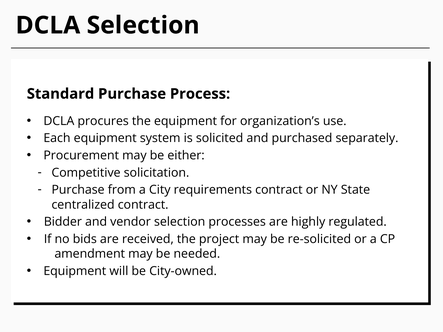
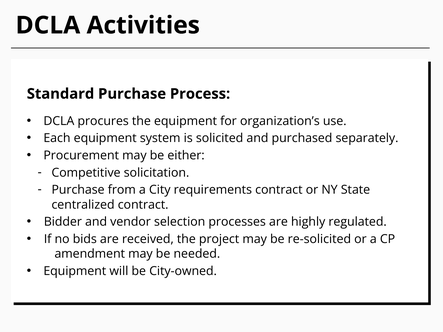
DCLA Selection: Selection -> Activities (143, 25)
